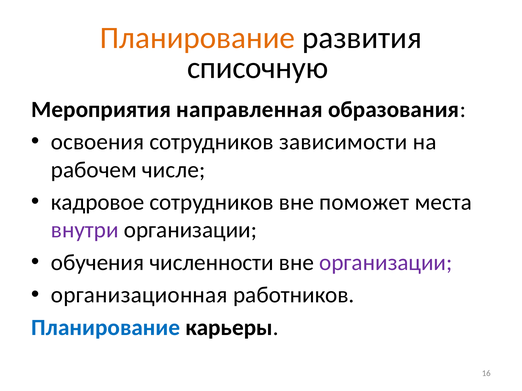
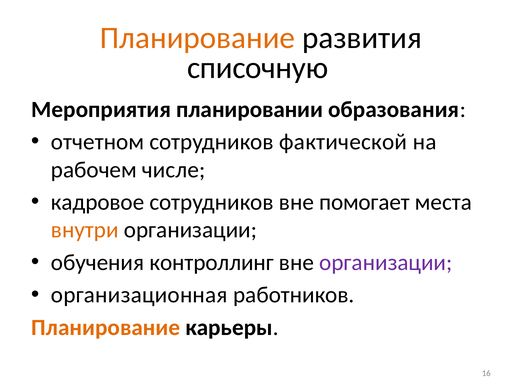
направленная: направленная -> планировании (250, 110)
освоения: освоения -> отчетном (98, 142)
зависимости: зависимости -> фактической (343, 142)
поможет: поможет -> помогает (364, 202)
внутри colour: purple -> orange (85, 230)
численности: численности -> контроллинг (212, 263)
Планирование colour: blue -> orange (106, 328)
